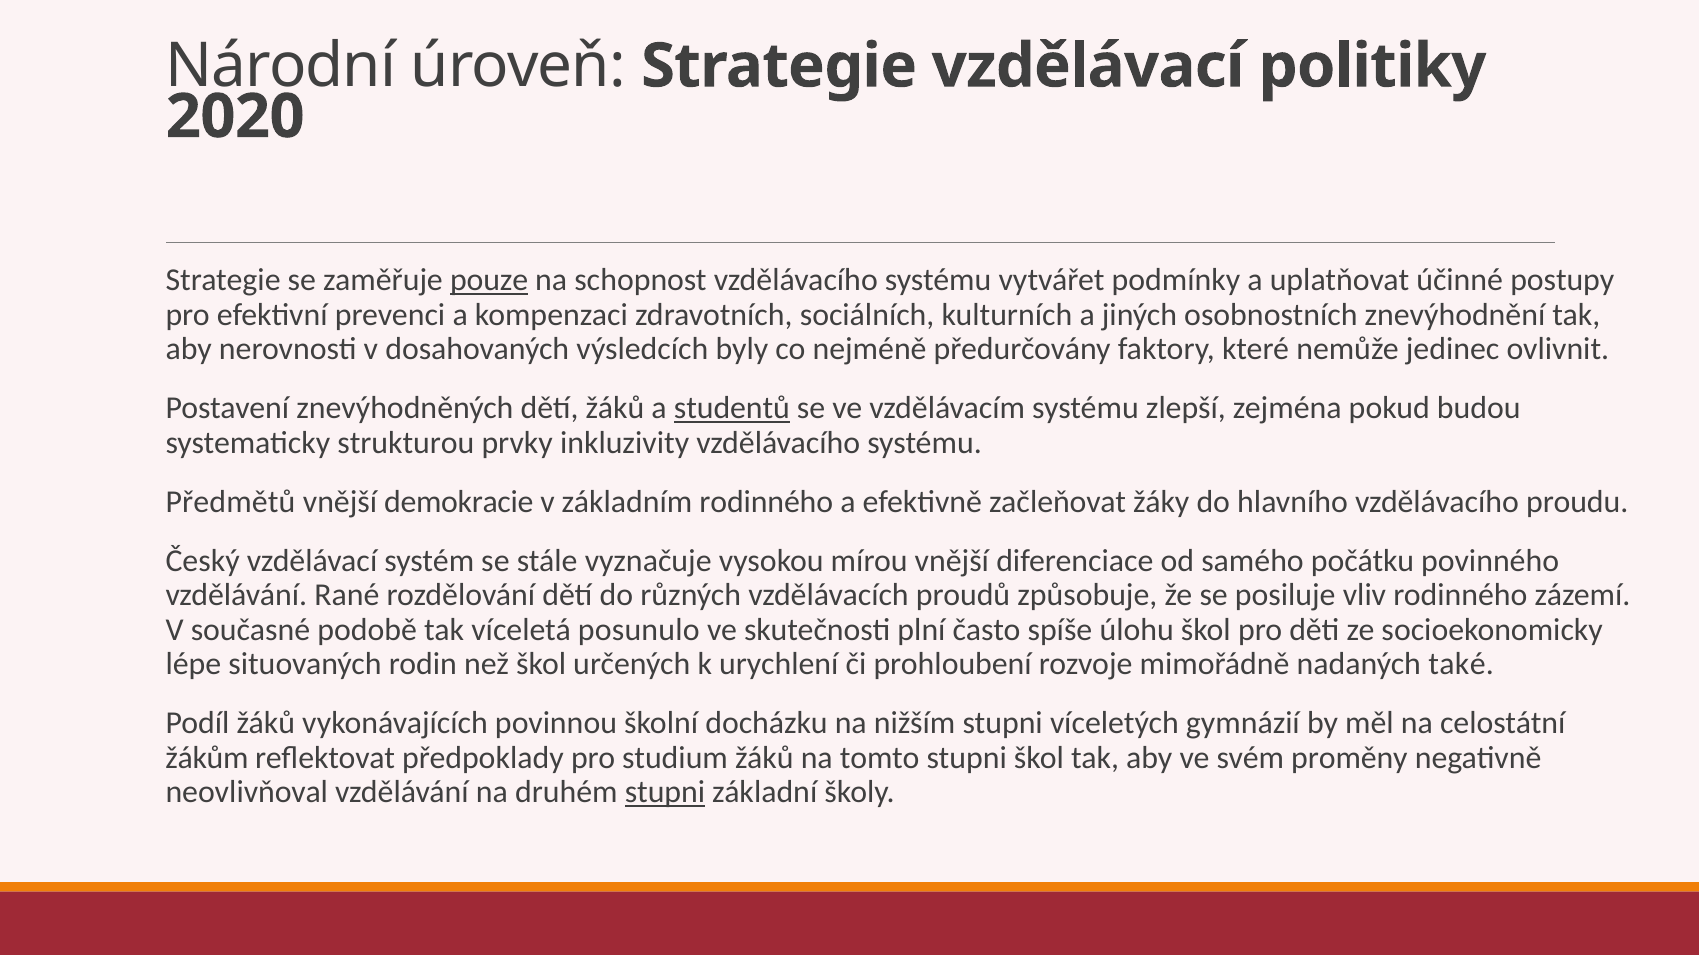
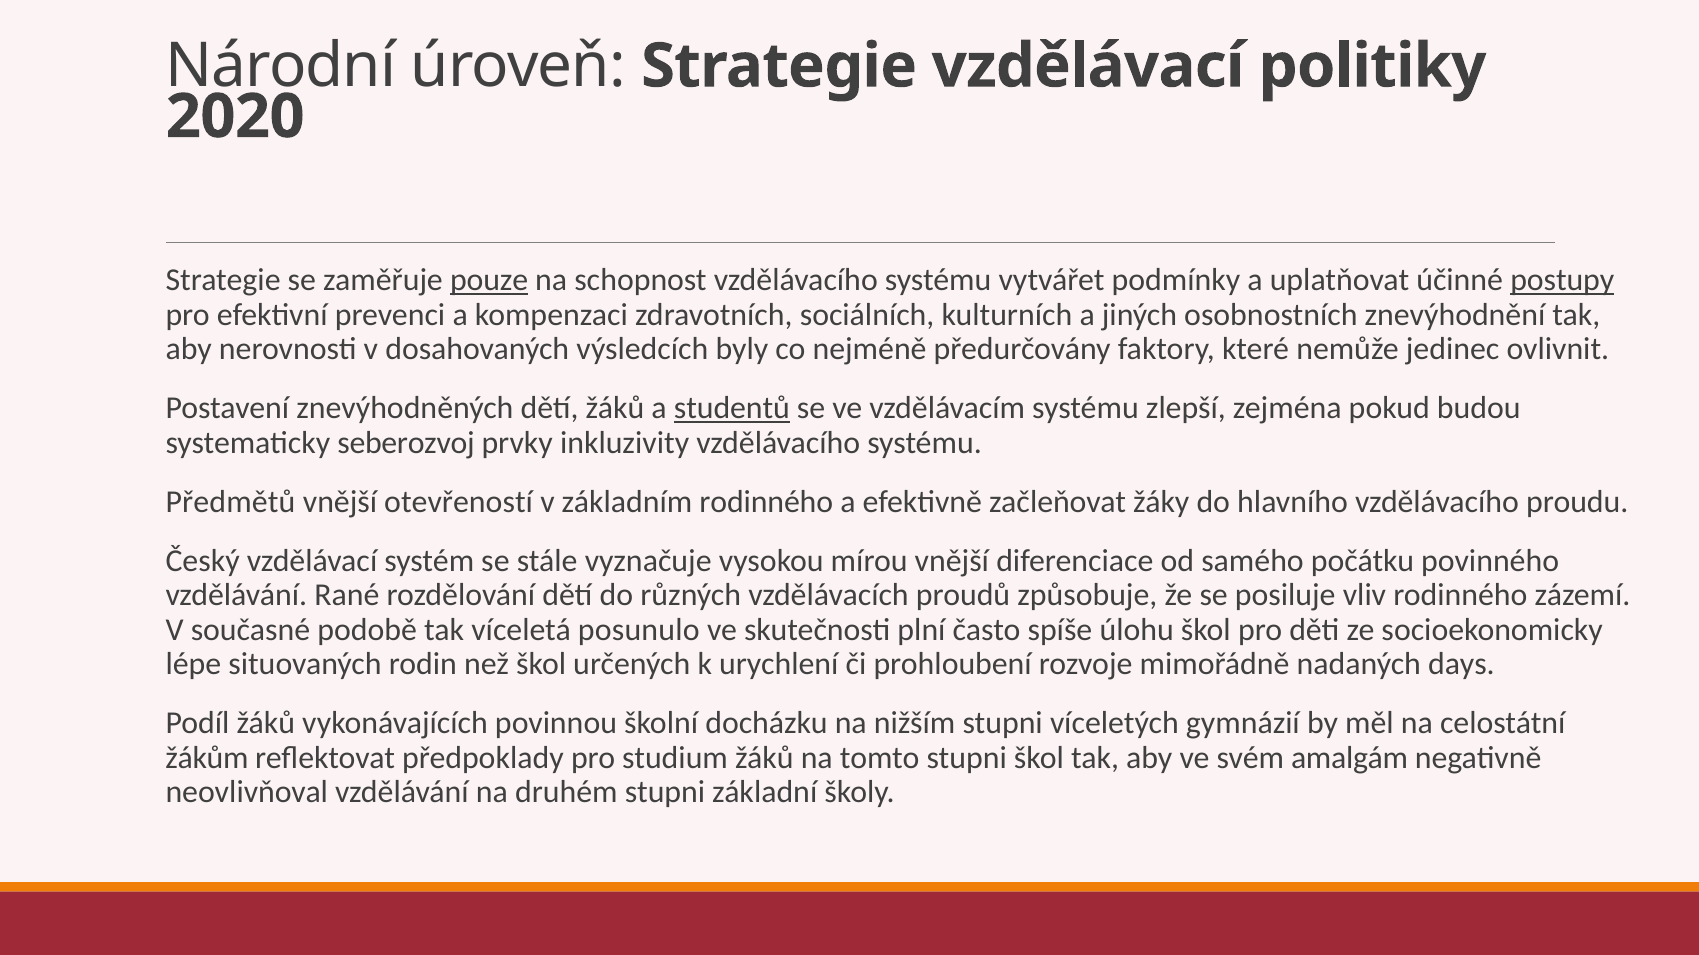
postupy underline: none -> present (1562, 281)
strukturou: strukturou -> seberozvoj (406, 443)
demokracie: demokracie -> otevřeností (459, 502)
také: také -> days (1461, 665)
proměny: proměny -> amalgám (1350, 758)
stupni underline: present -> none (665, 793)
